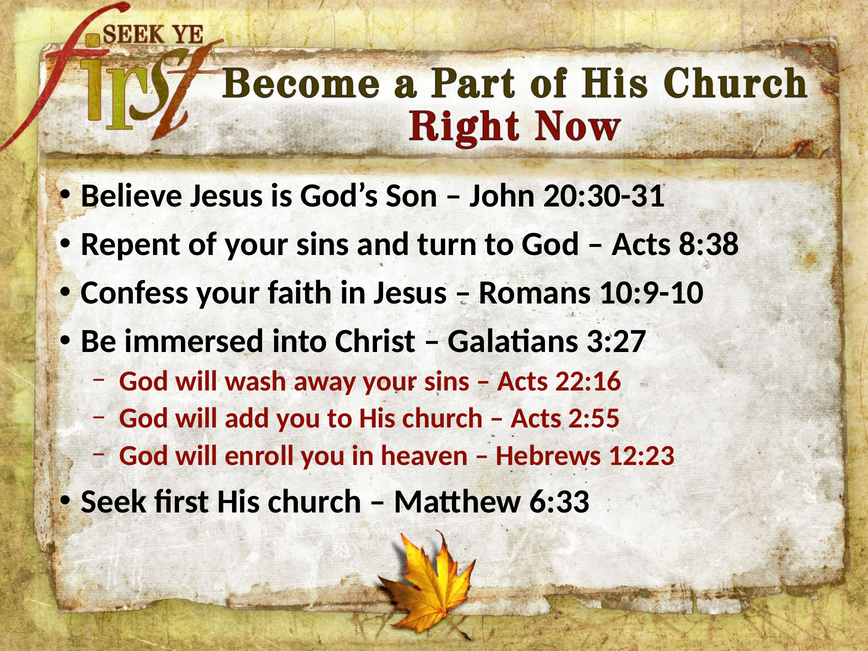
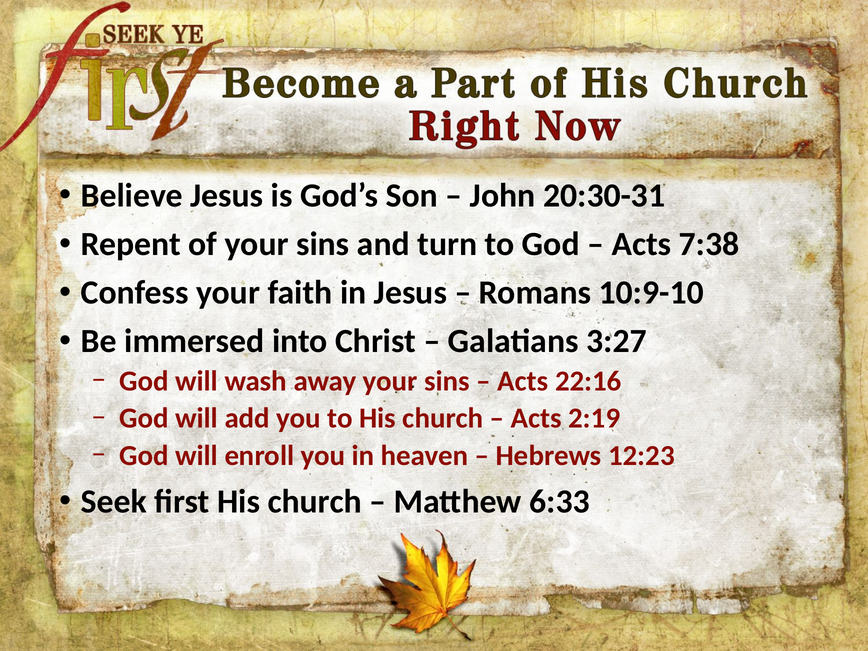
8:38: 8:38 -> 7:38 (709, 244)
2:55: 2:55 -> 2:19 (594, 418)
